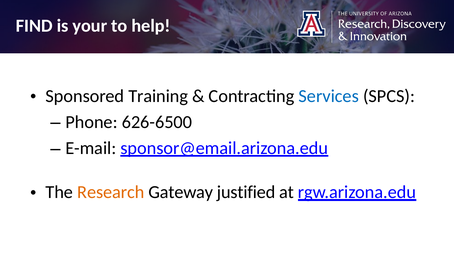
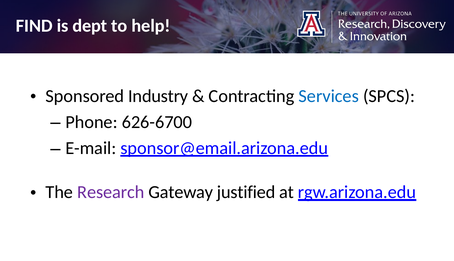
your: your -> dept (90, 26)
Training: Training -> Industry (158, 96)
626-6500: 626-6500 -> 626-6700 (157, 122)
Research colour: orange -> purple (111, 192)
